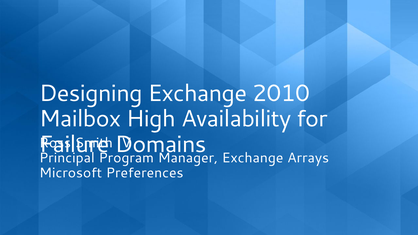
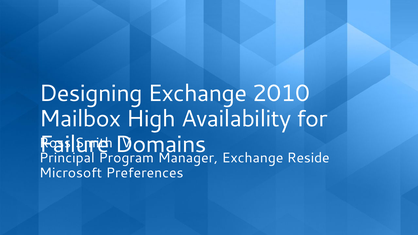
Arrays: Arrays -> Reside (308, 158)
